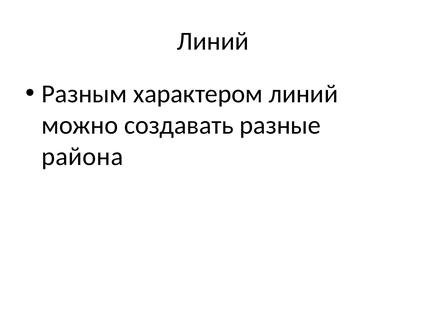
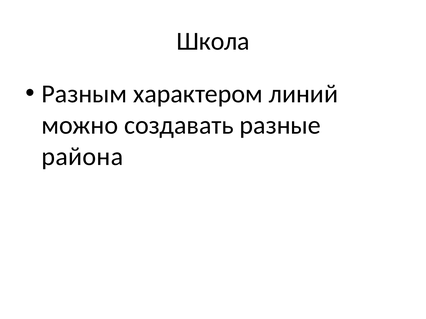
Линий: Линий -> Школа (213, 41)
